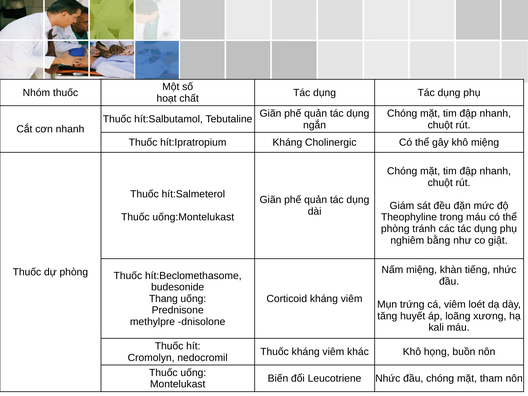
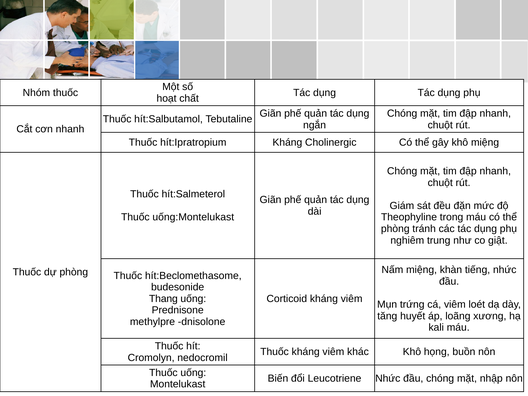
bằng: bằng -> trung (439, 240)
tham: tham -> nhập (491, 378)
